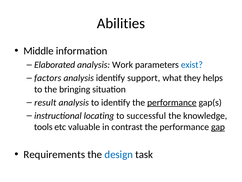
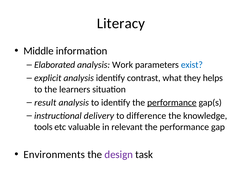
Abilities: Abilities -> Literacy (121, 23)
factors: factors -> explicit (48, 78)
support: support -> contrast (144, 78)
bringing: bringing -> learners (75, 89)
locating: locating -> delivery (99, 115)
successful: successful -> difference (146, 115)
contrast: contrast -> relevant (127, 127)
gap underline: present -> none (218, 127)
Requirements: Requirements -> Environments (54, 154)
design colour: blue -> purple (119, 154)
